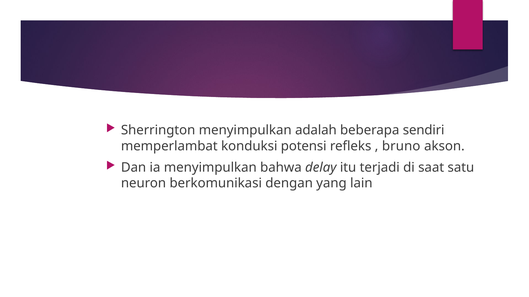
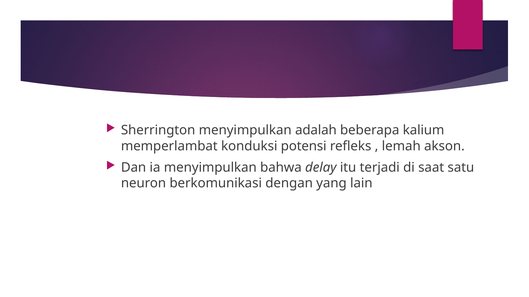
sendiri: sendiri -> kalium (424, 131)
bruno: bruno -> lemah (401, 146)
